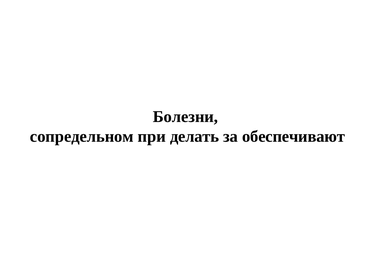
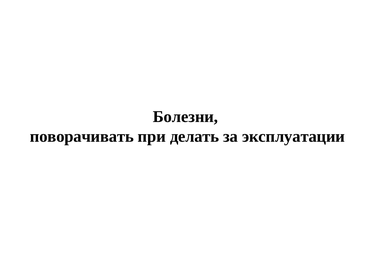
сопредельном: сопредельном -> поворачивать (82, 137)
обеспечивают: обеспечивают -> эксплуатации (294, 137)
